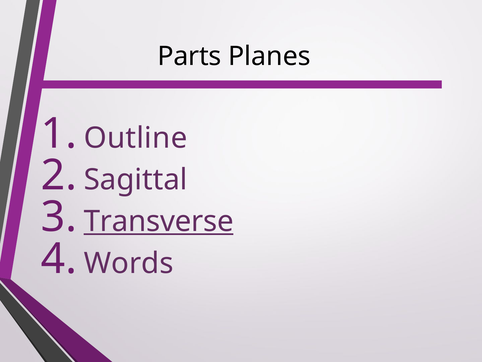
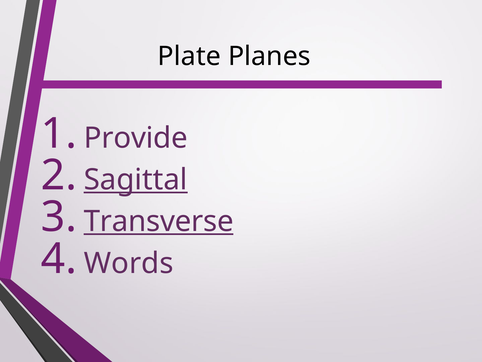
Parts: Parts -> Plate (189, 56)
Outline: Outline -> Provide (136, 138)
Sagittal underline: none -> present (136, 180)
